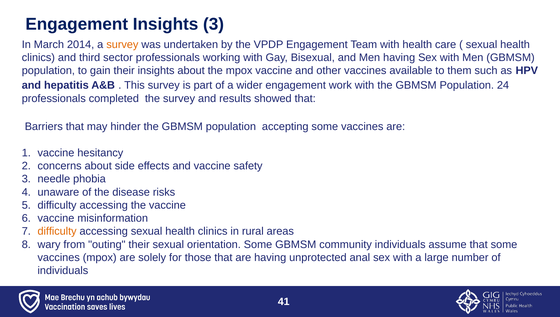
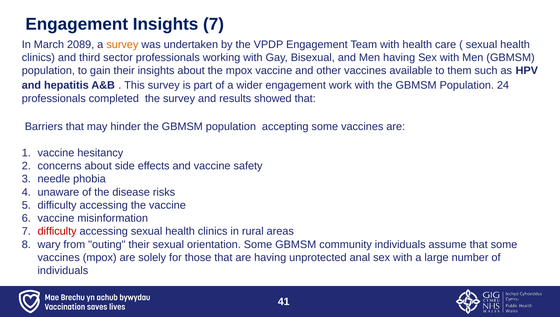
Insights 3: 3 -> 7 (214, 24)
2014: 2014 -> 2089 (81, 45)
difficulty colour: orange -> red (57, 231)
